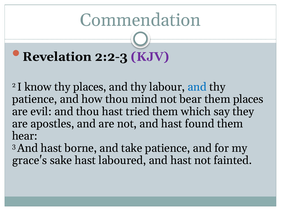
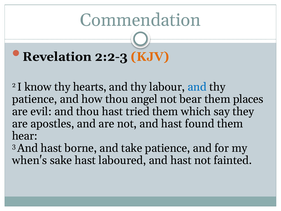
KJV colour: purple -> orange (150, 57)
thy places: places -> hearts (90, 87)
mind: mind -> angel (144, 99)
grace's: grace's -> when's (30, 160)
